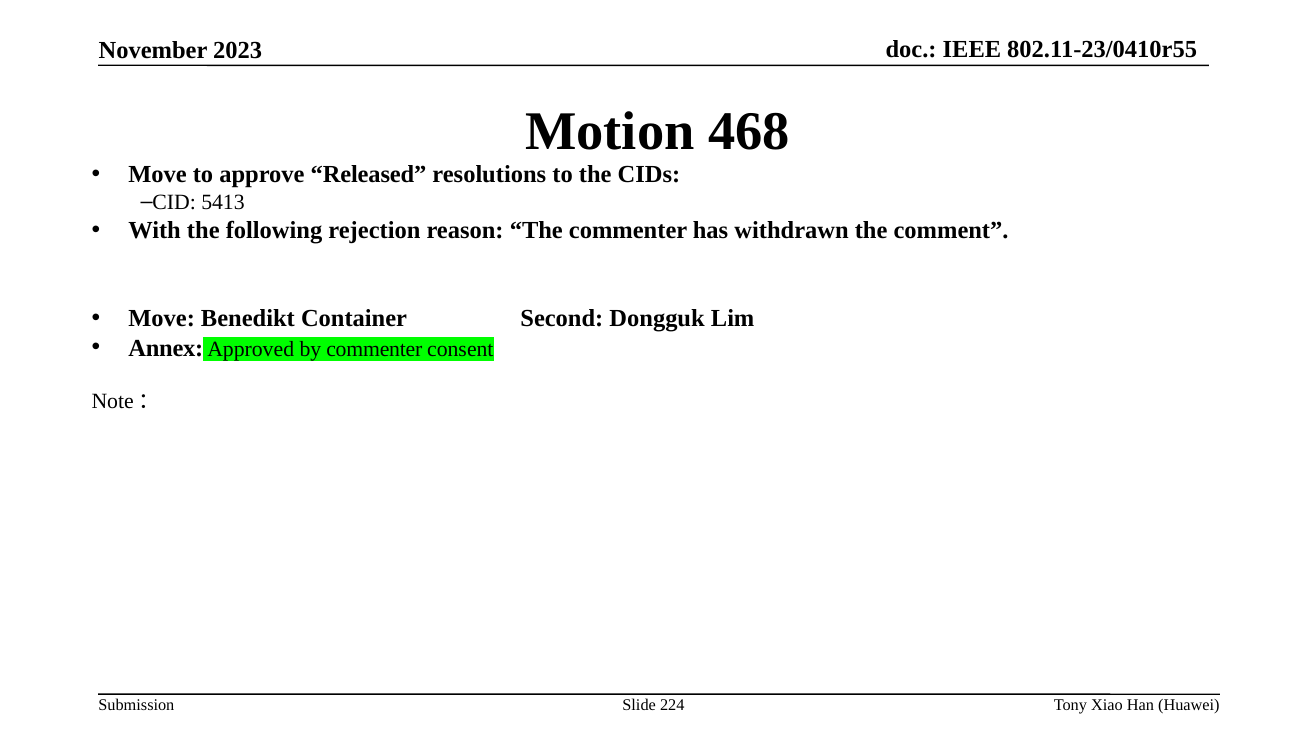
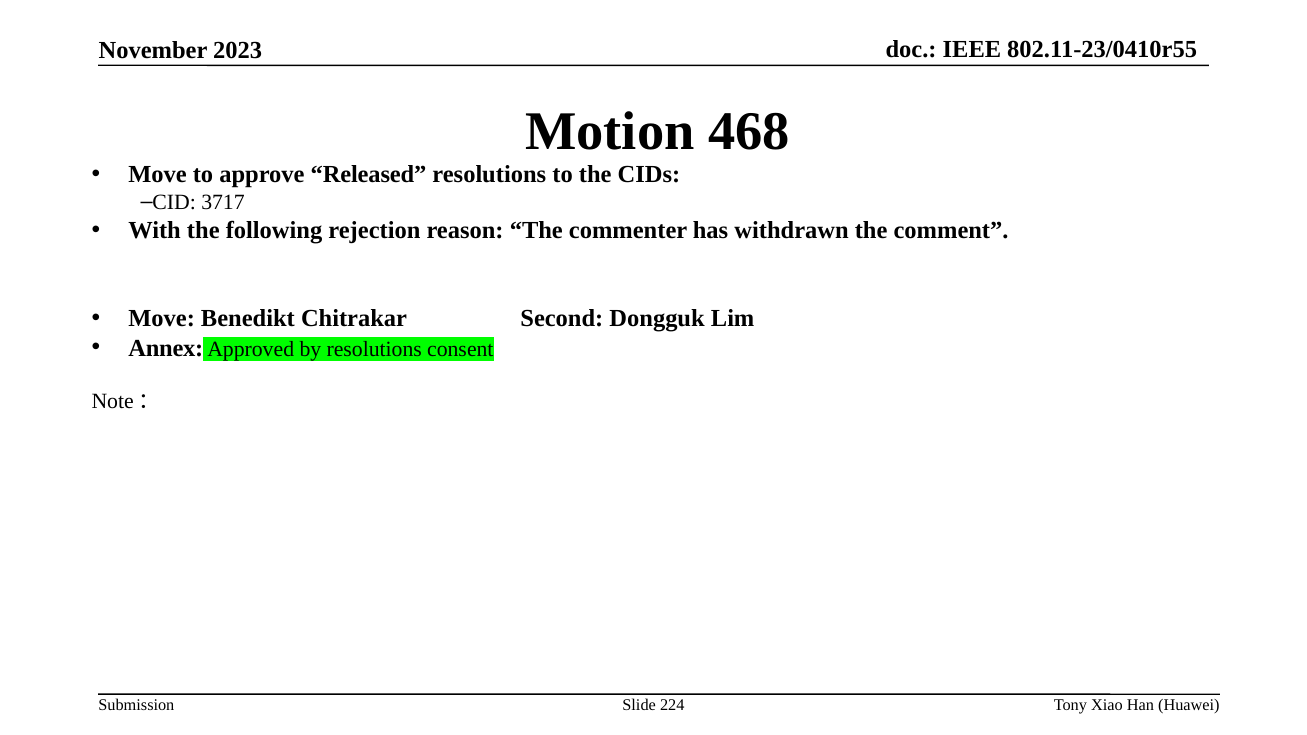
5413: 5413 -> 3717 (223, 203)
Container: Container -> Chitrakar (354, 319)
by commenter: commenter -> resolutions (374, 349)
